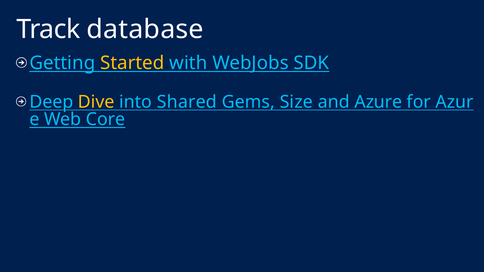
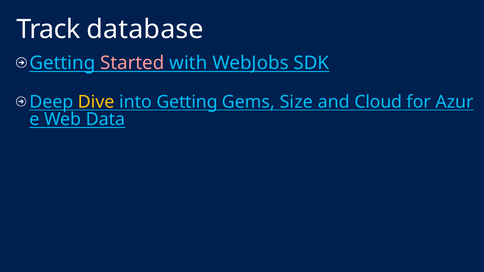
Started colour: yellow -> pink (132, 63)
into Shared: Shared -> Getting (187, 102)
Azure: Azure -> Cloud (378, 102)
Core: Core -> Data (105, 119)
